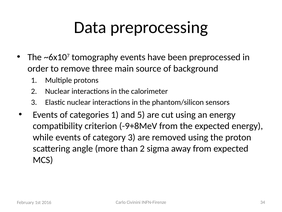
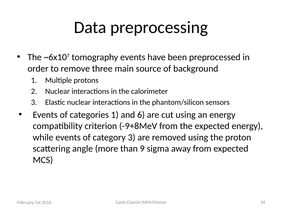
5: 5 -> 6 (141, 114)
than 2: 2 -> 9 (142, 148)
